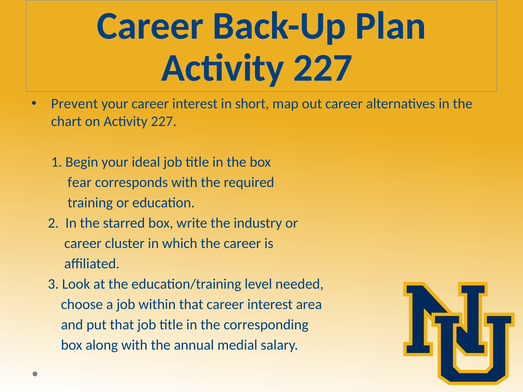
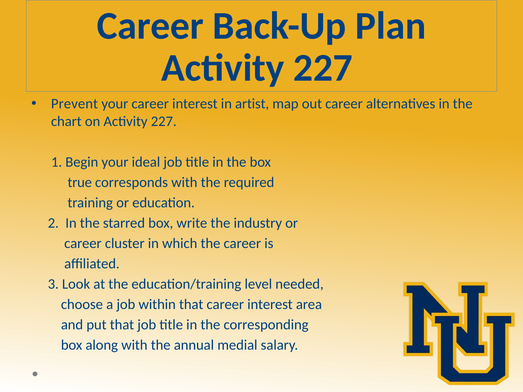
short: short -> artist (252, 104)
fear: fear -> true (80, 182)
